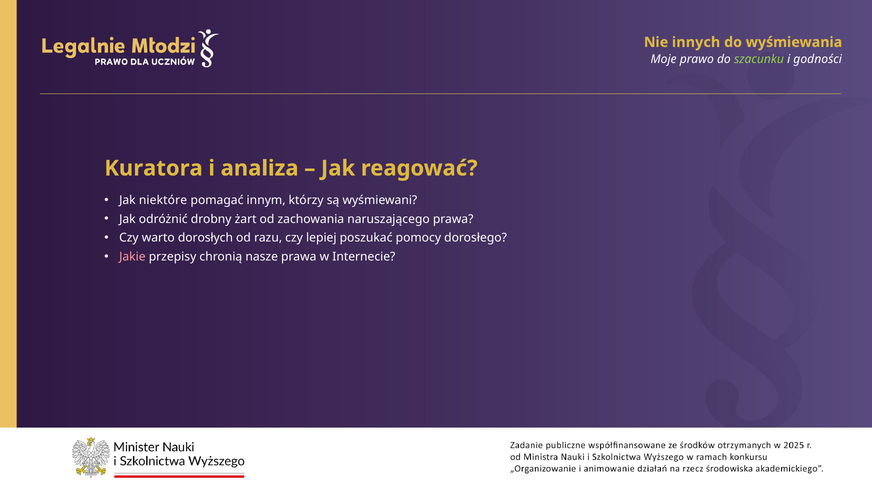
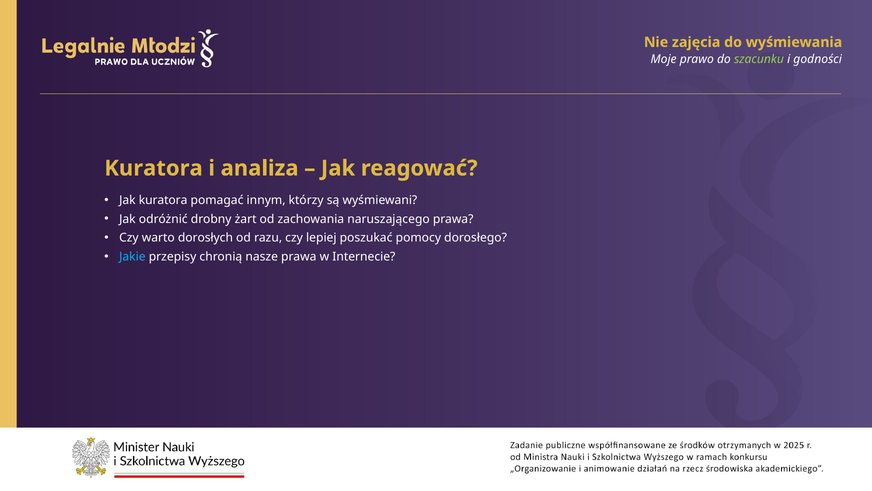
innych: innych -> zajęcia (696, 42)
Jak niektóre: niektóre -> kuratora (163, 200)
Jakie colour: pink -> light blue (132, 257)
